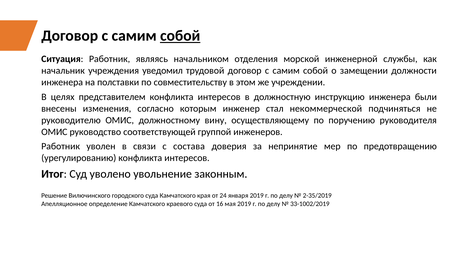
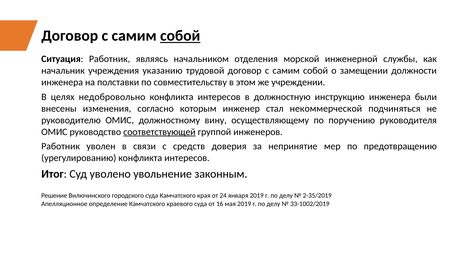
уведомил: уведомил -> указанию (162, 71)
представителем: представителем -> недобровольно (112, 97)
соответствующей underline: none -> present (159, 132)
состава: состава -> средств (189, 146)
